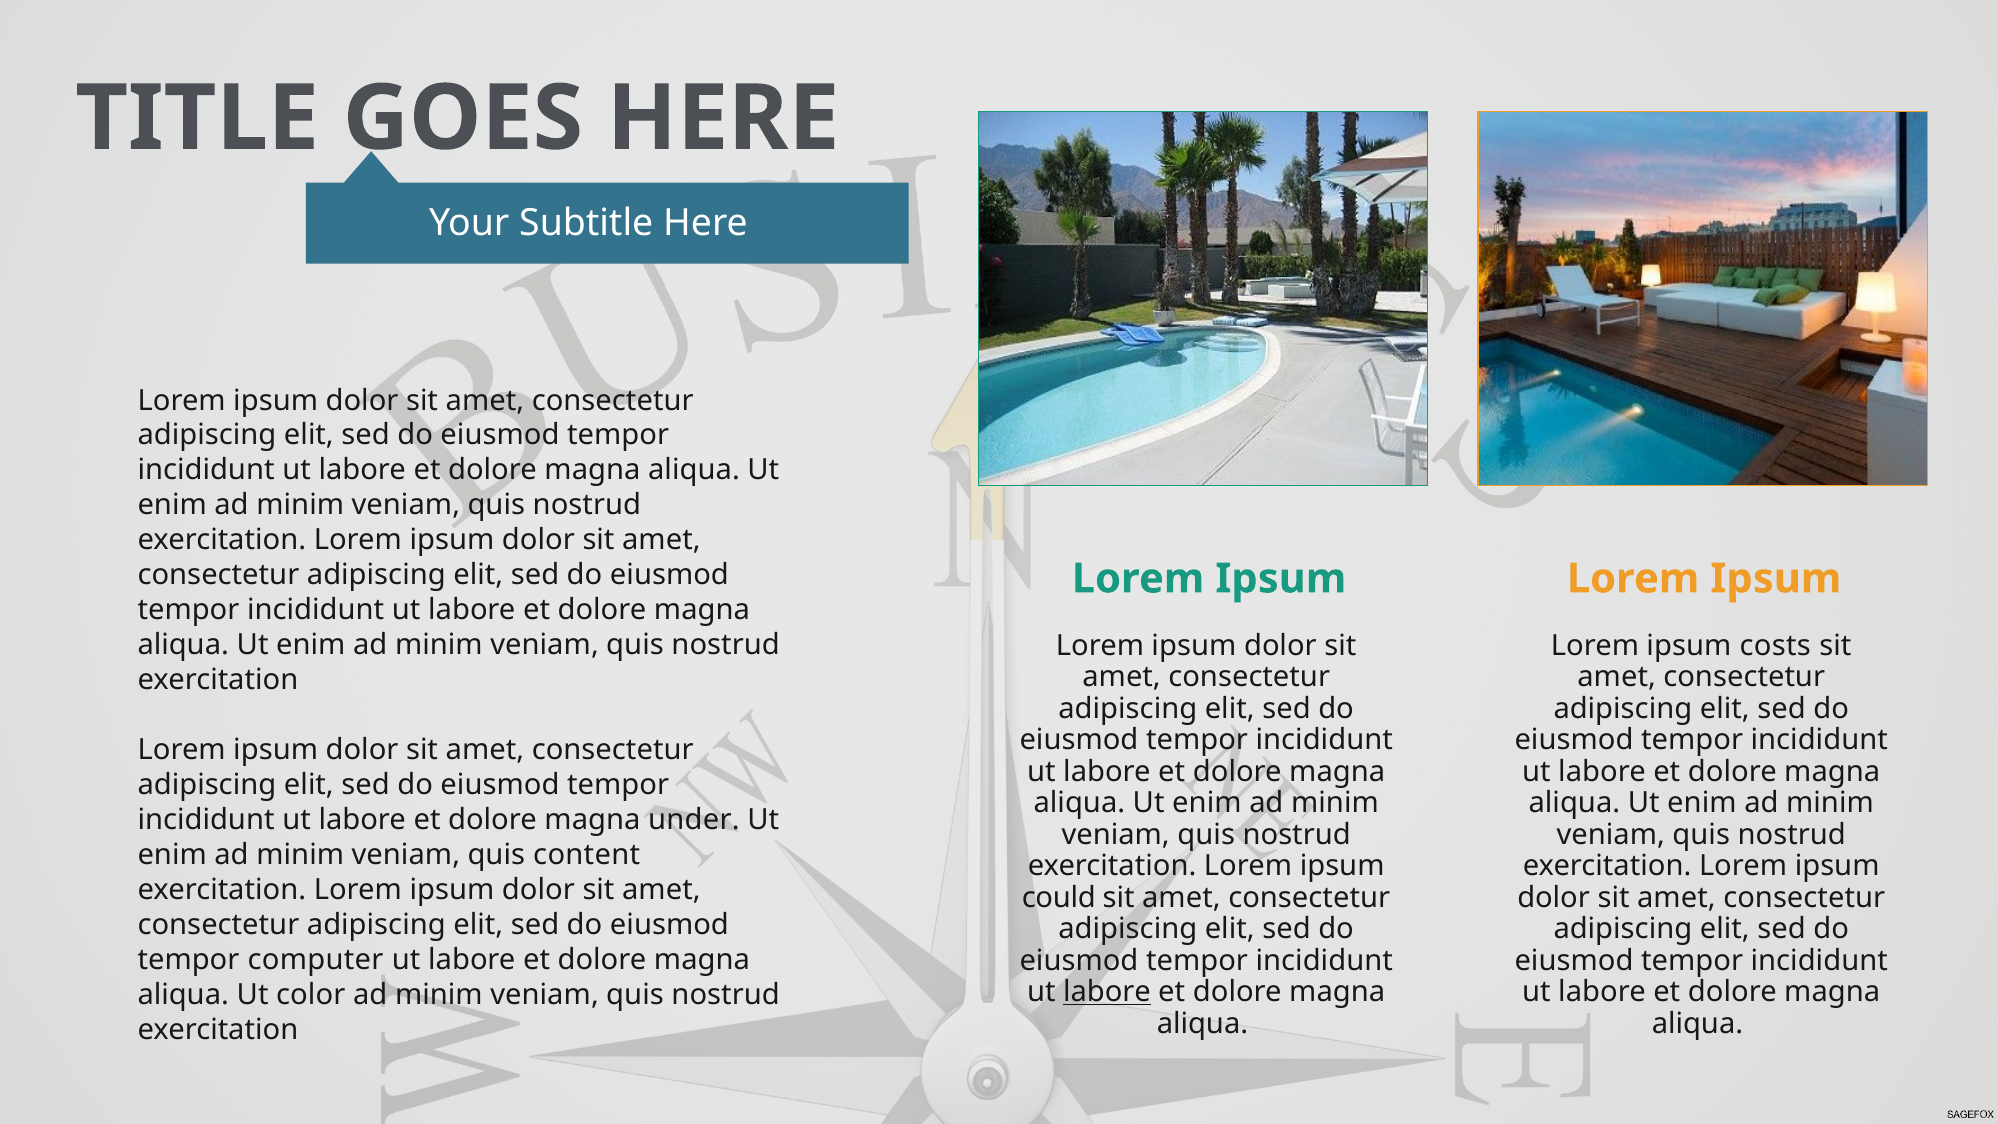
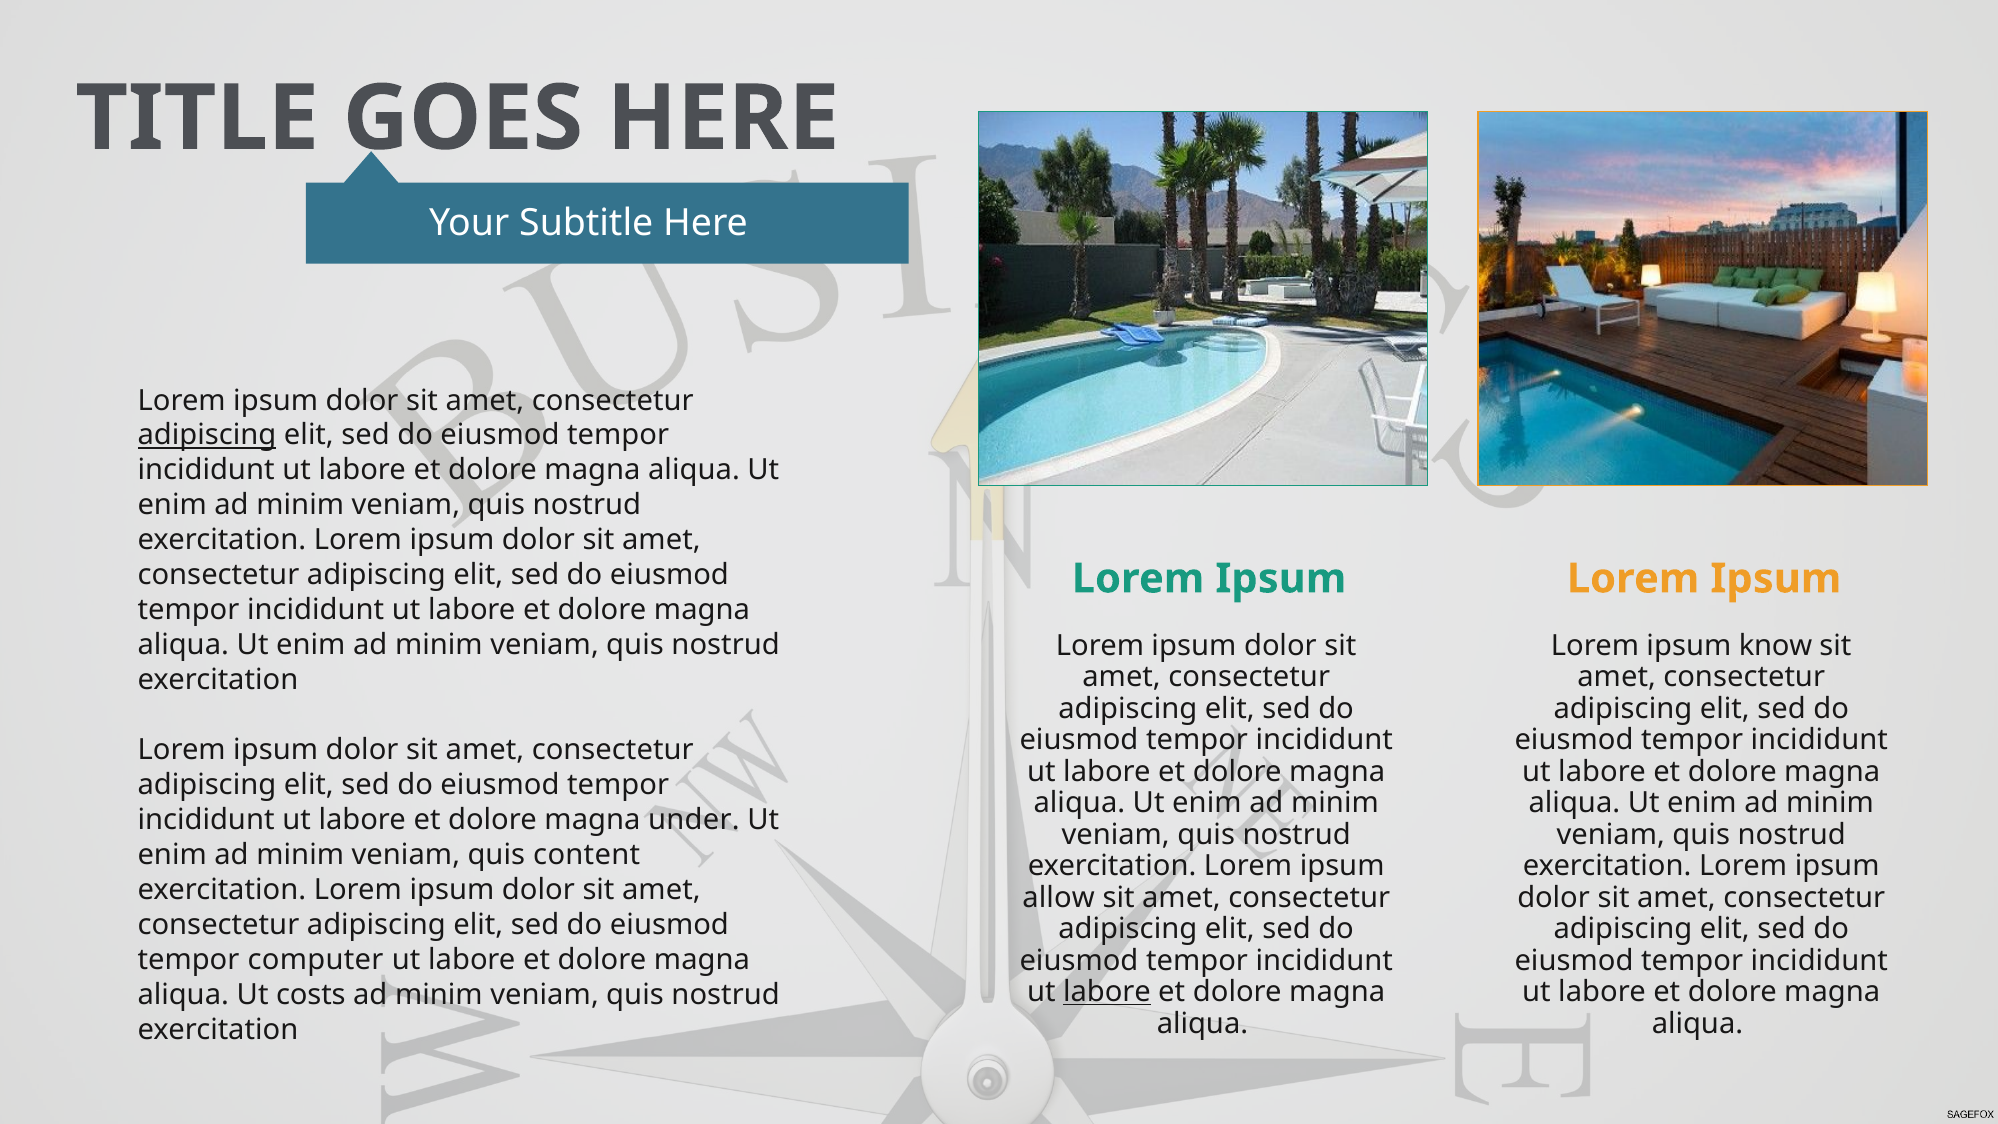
adipiscing underline: none -> present (207, 435)
costs: costs -> know (1776, 645)
could: could -> allow (1059, 897)
color: color -> costs (311, 995)
